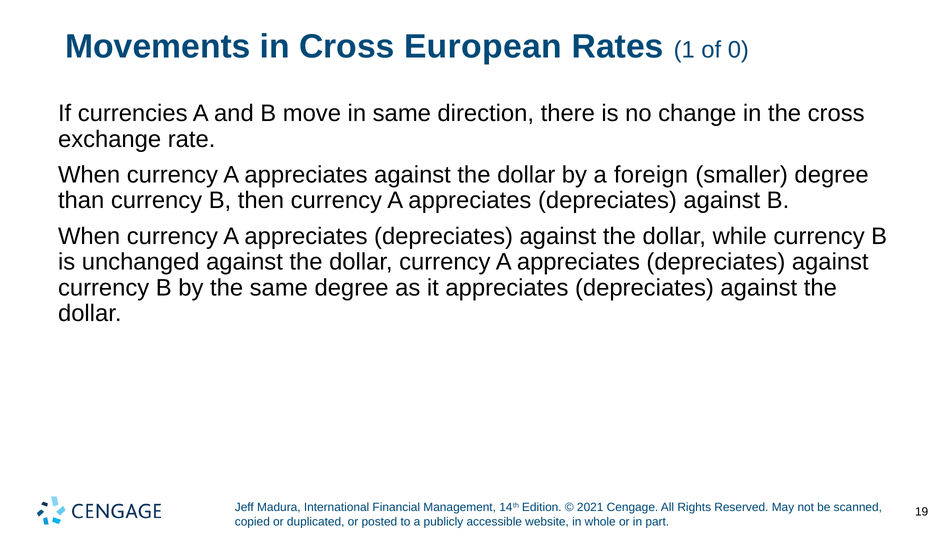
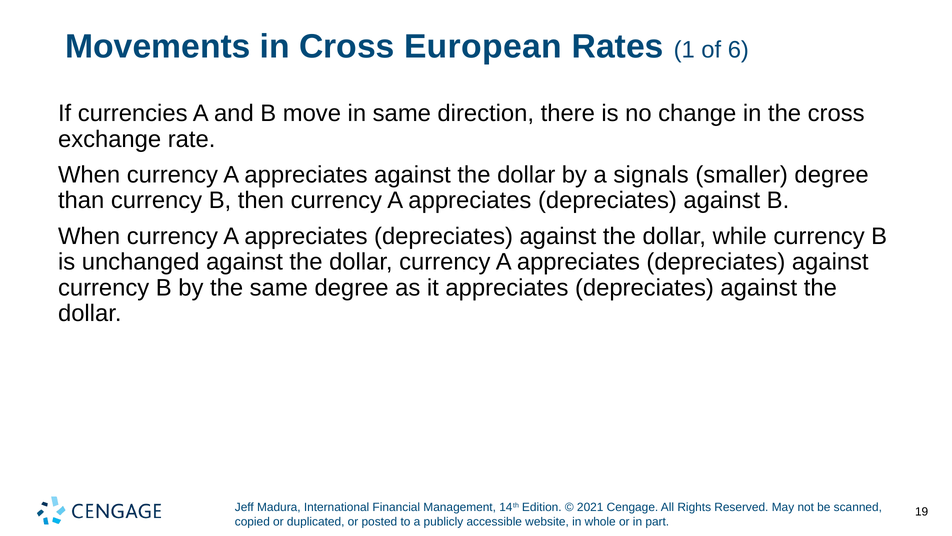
0: 0 -> 6 (738, 50)
foreign: foreign -> signals (651, 175)
